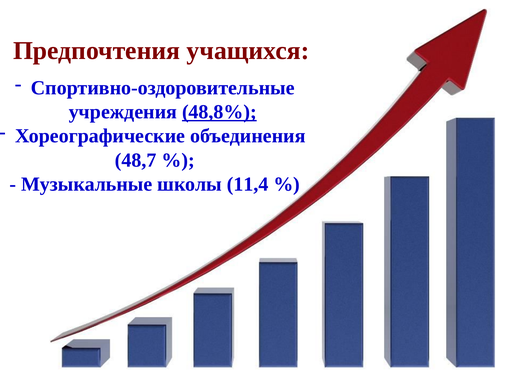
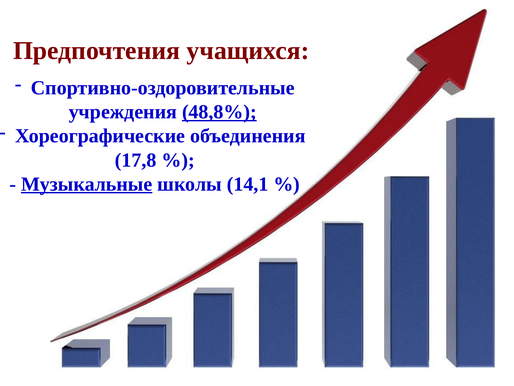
48,7: 48,7 -> 17,8 (136, 160)
Музыкальные underline: none -> present (87, 184)
11,4: 11,4 -> 14,1 (248, 184)
